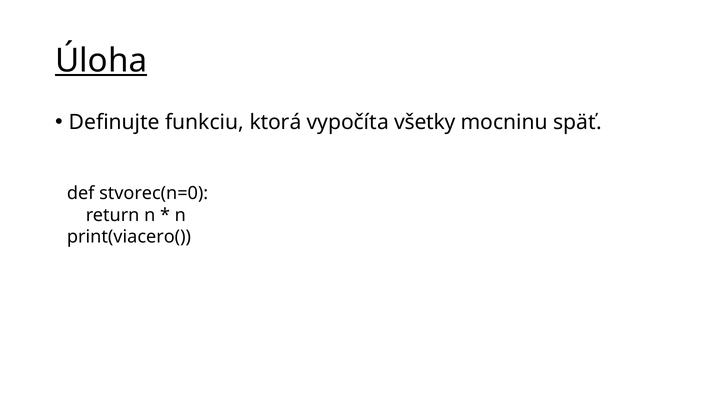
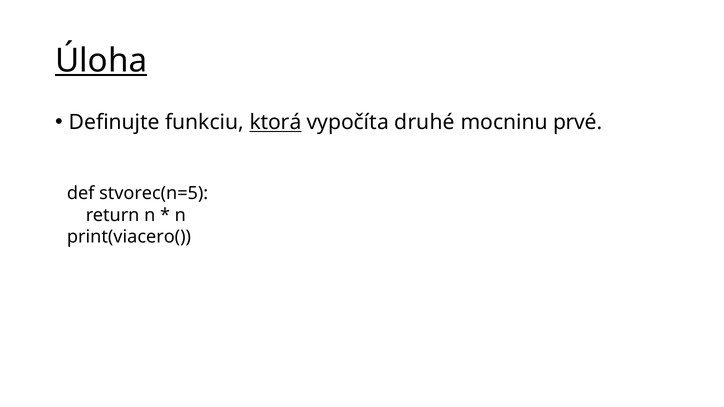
ktorá underline: none -> present (275, 122)
všetky: všetky -> druhé (425, 122)
späť: späť -> prvé (578, 122)
stvorec(n=0: stvorec(n=0 -> stvorec(n=5 (154, 194)
